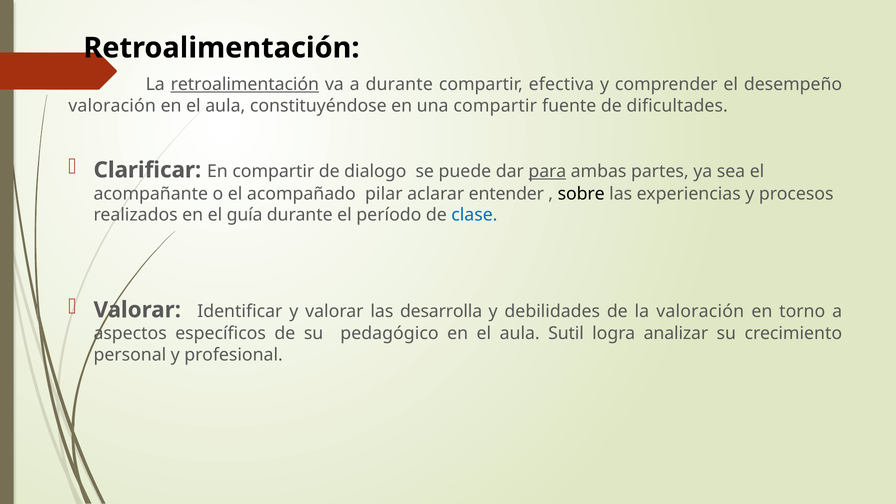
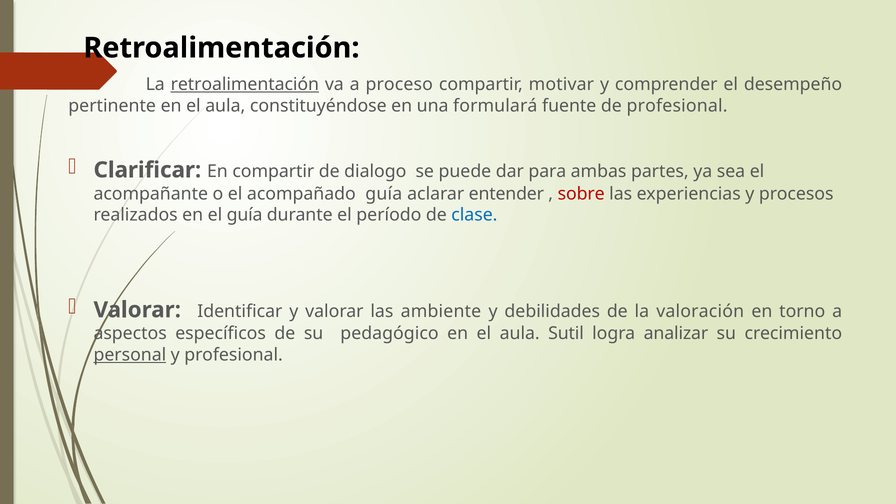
a durante: durante -> proceso (399, 84)
efectiva: efectiva -> motivar (561, 84)
valoración: valoración -> pertinente (112, 106)
una compartir: compartir -> formulará (495, 106)
de dificultades: dificultades -> profesional (677, 106)
para underline: present -> none (547, 172)
acompañado pilar: pilar -> guía (384, 194)
sobre colour: black -> red (581, 194)
desarrolla: desarrolla -> ambiente (441, 311)
personal underline: none -> present (130, 355)
